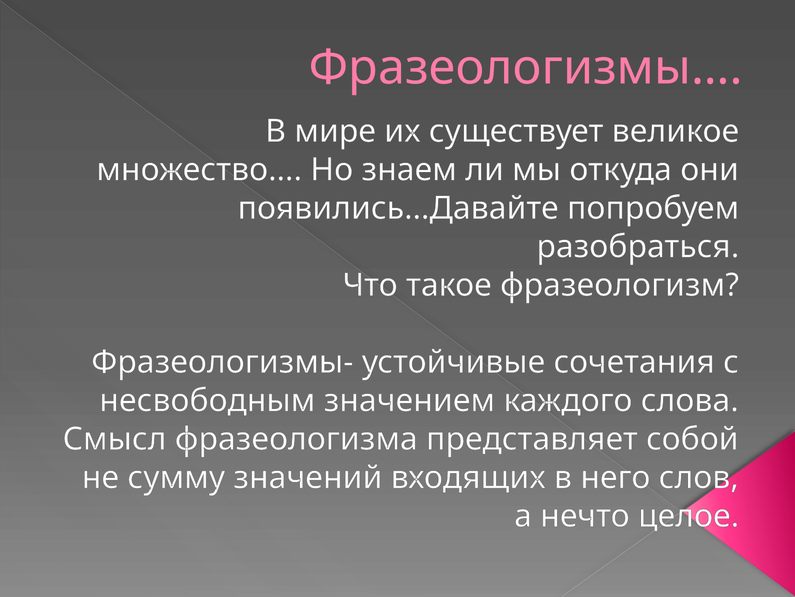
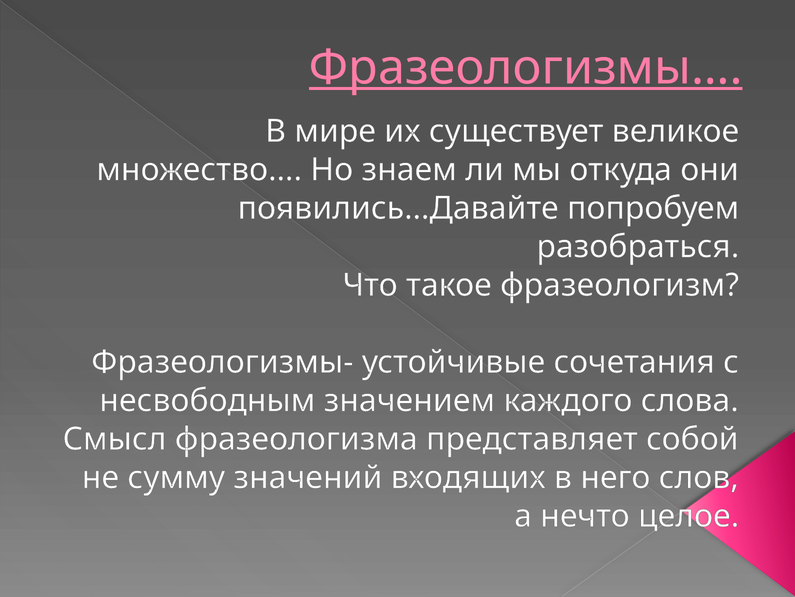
Фразеологизмы… underline: none -> present (526, 68)
